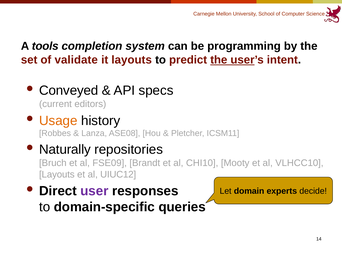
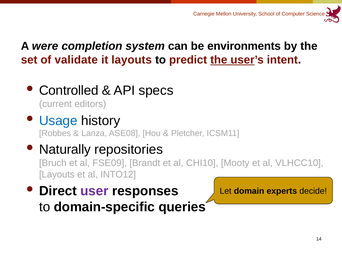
tools: tools -> were (45, 46)
programming: programming -> environments (244, 46)
Conveyed: Conveyed -> Controlled (69, 90)
Usage colour: orange -> blue (58, 120)
UIUC12: UIUC12 -> INTO12 (118, 174)
